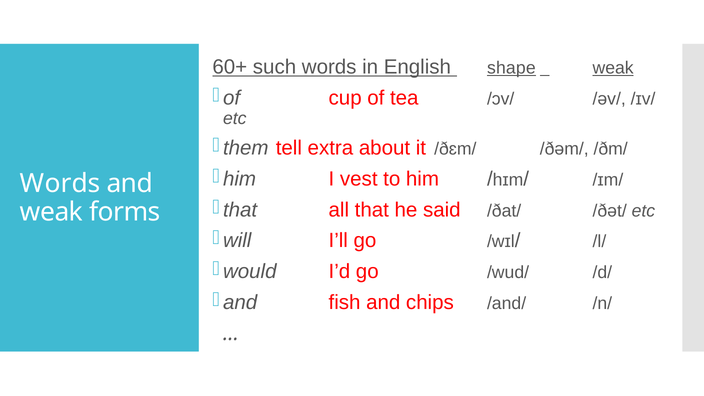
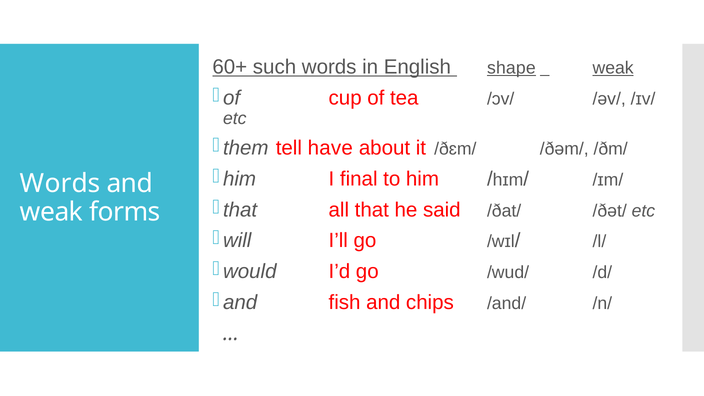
extra: extra -> have (330, 148)
vest: vest -> final (359, 179)
